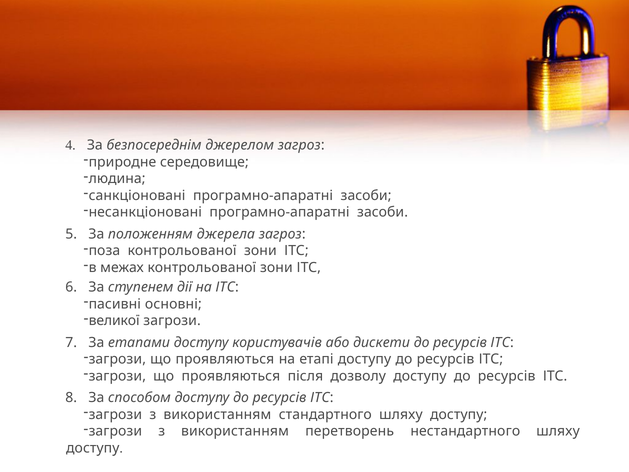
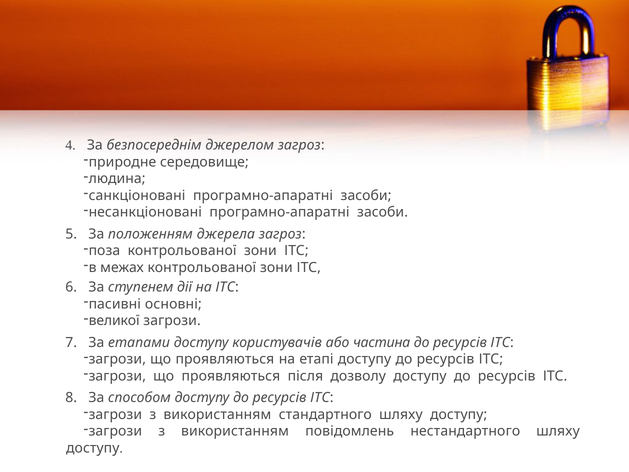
дискети: дискети -> частина (382, 342)
перетворень: перетворень -> повідомлень (350, 431)
